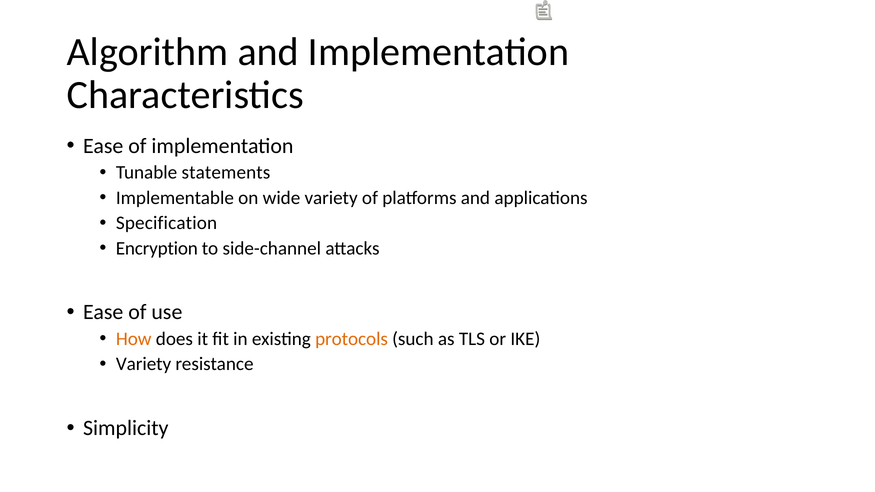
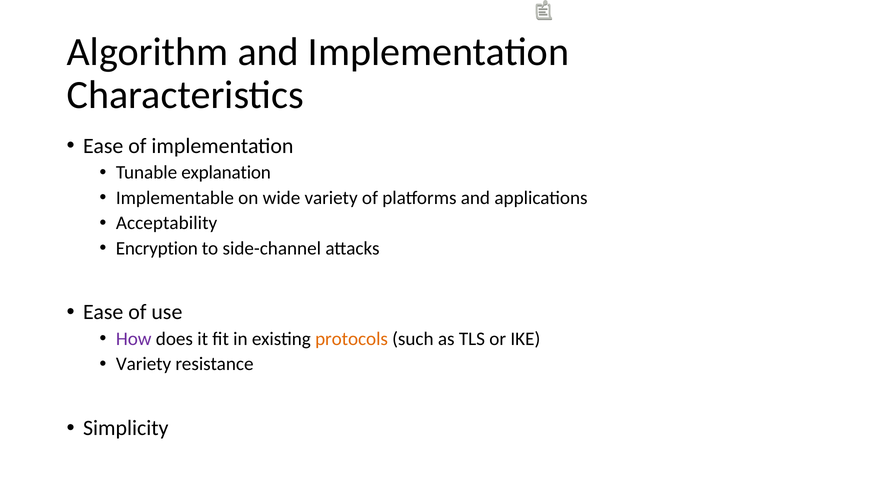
statements: statements -> explanation (226, 173)
Specification: Specification -> Acceptability (167, 223)
How colour: orange -> purple (134, 339)
